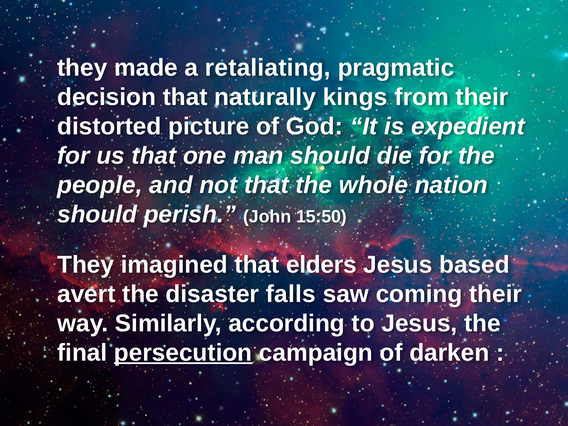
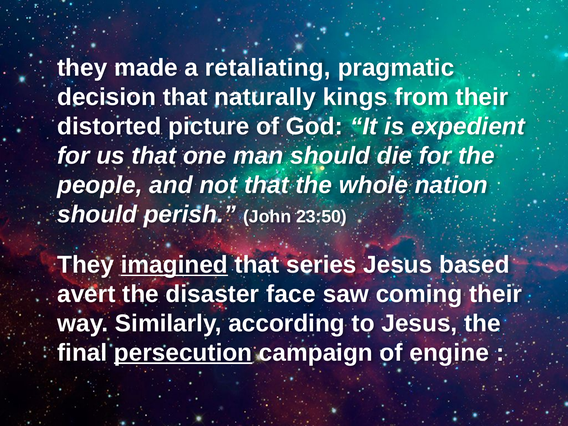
15:50: 15:50 -> 23:50 (321, 217)
imagined underline: none -> present (174, 265)
elders: elders -> series (321, 265)
falls: falls -> face (291, 294)
darken: darken -> engine (449, 353)
